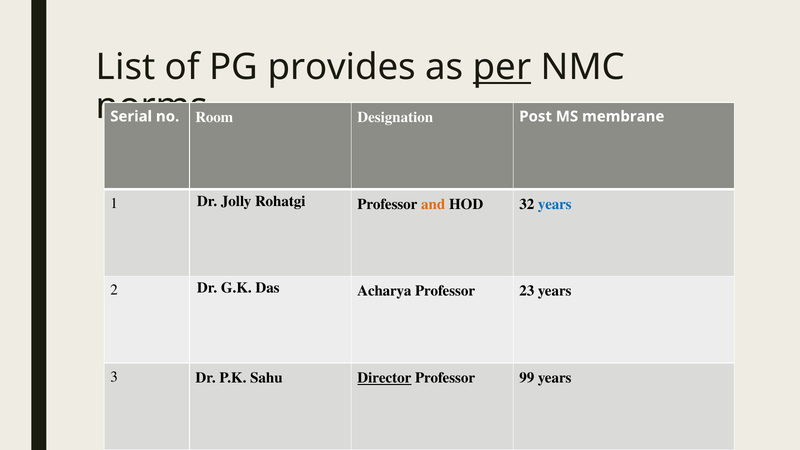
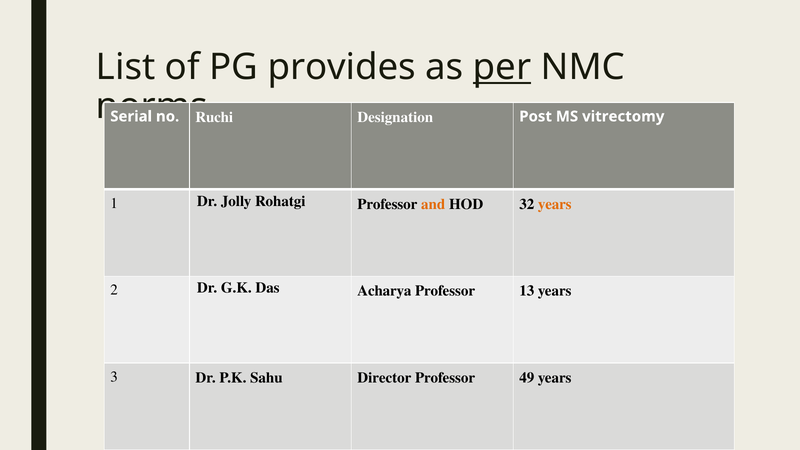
Room: Room -> Ruchi (214, 117)
membrane: membrane -> vitrectomy (623, 116)
years colour: blue -> orange (555, 204)
23: 23 -> 13 (527, 291)
Director underline: present -> none (384, 378)
99: 99 -> 49 (527, 378)
